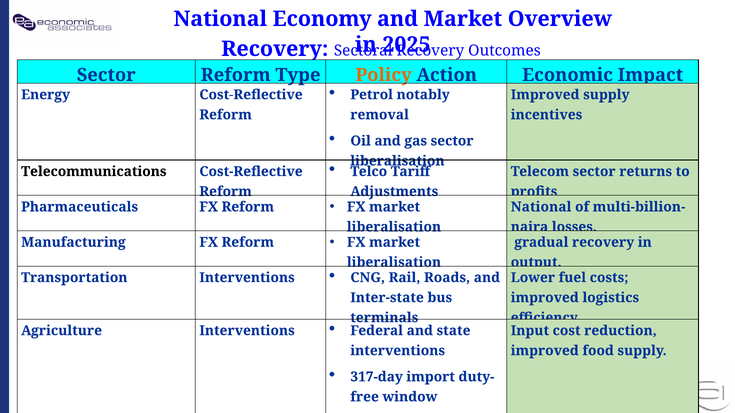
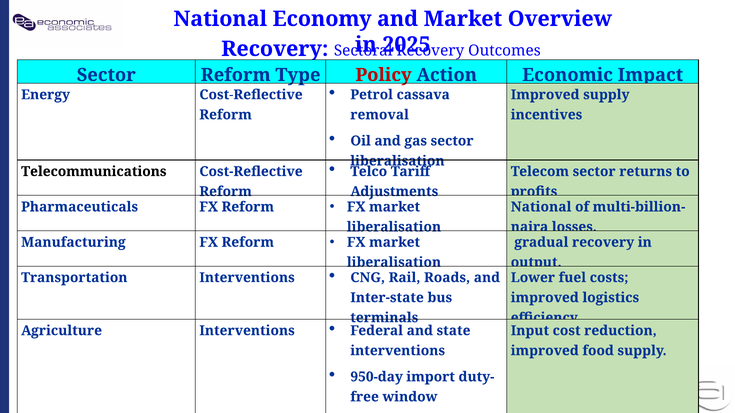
Policy colour: orange -> red (384, 75)
notably: notably -> cassava (423, 95)
317-day: 317-day -> 950-day (377, 377)
